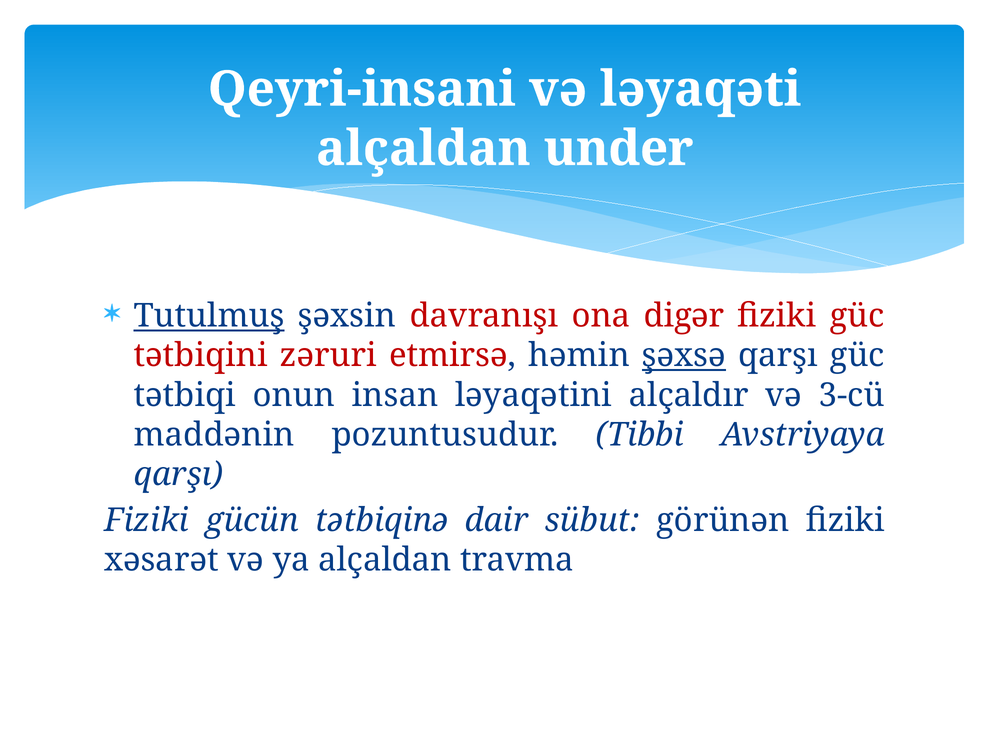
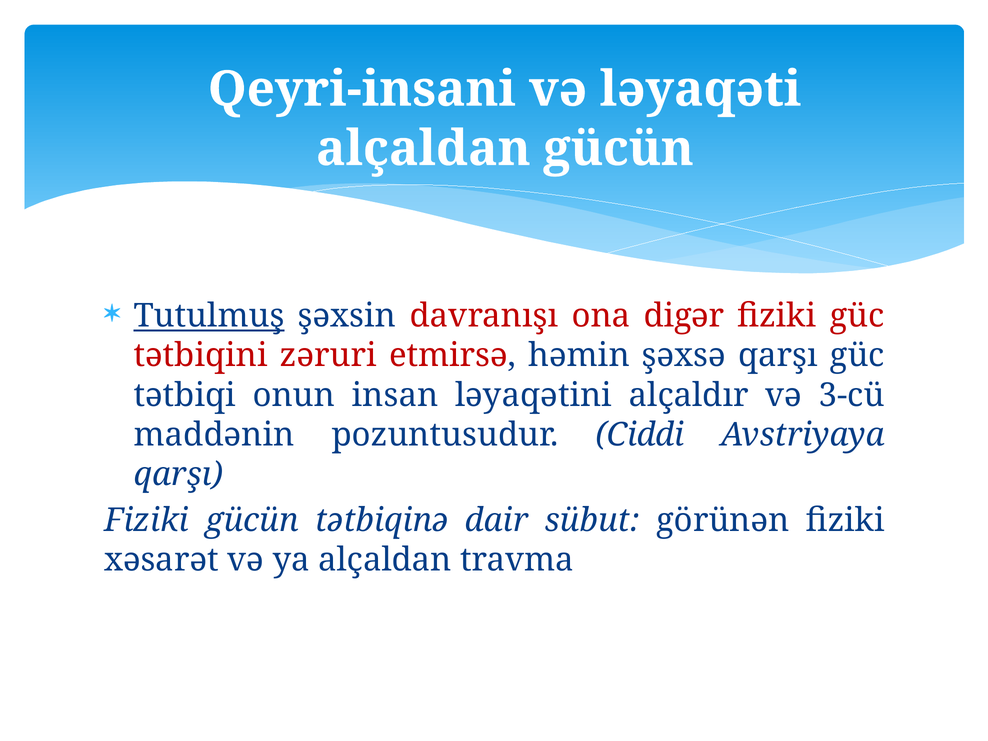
alçaldan under: under -> gücün (618, 149)
şəxsə underline: present -> none (684, 356)
Tibbi: Tibbi -> Ciddi (640, 435)
